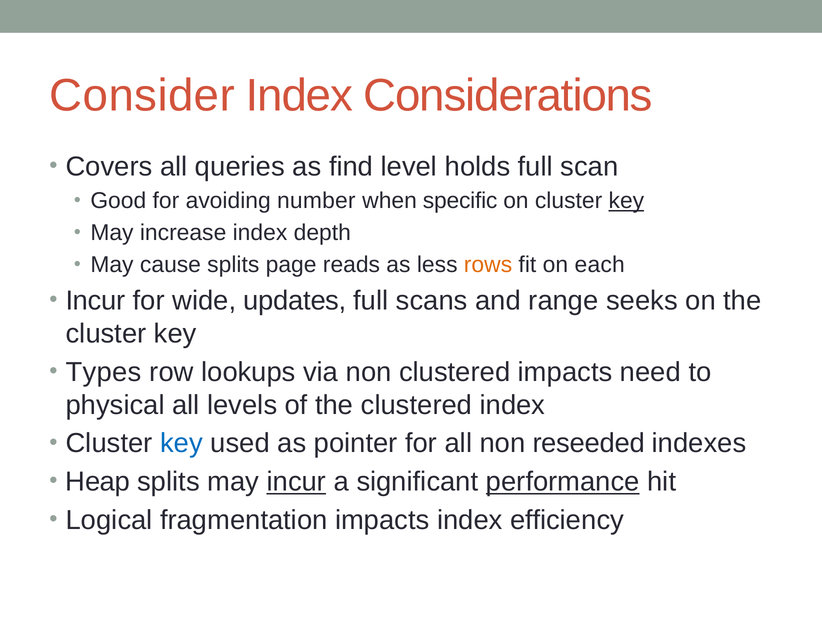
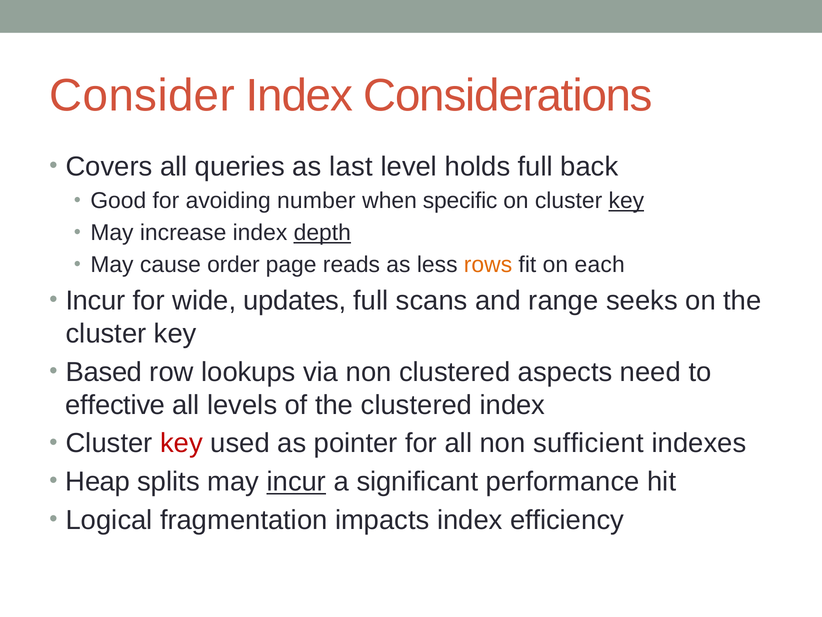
find: find -> last (351, 166)
scan: scan -> back (589, 166)
depth underline: none -> present (322, 233)
cause splits: splits -> order (233, 265)
Types: Types -> Based (104, 372)
clustered impacts: impacts -> aspects (565, 372)
physical: physical -> effective (115, 405)
key colour: blue -> red (181, 443)
reseeded: reseeded -> sufficient (588, 443)
performance underline: present -> none (563, 481)
